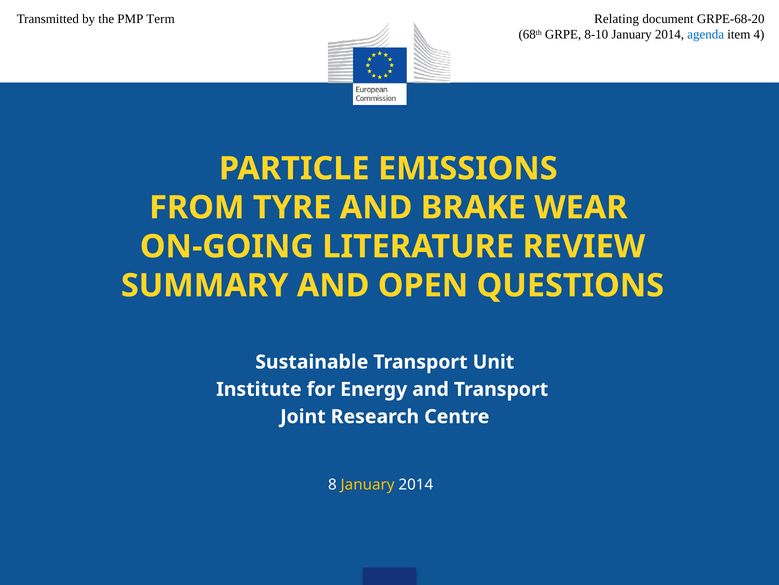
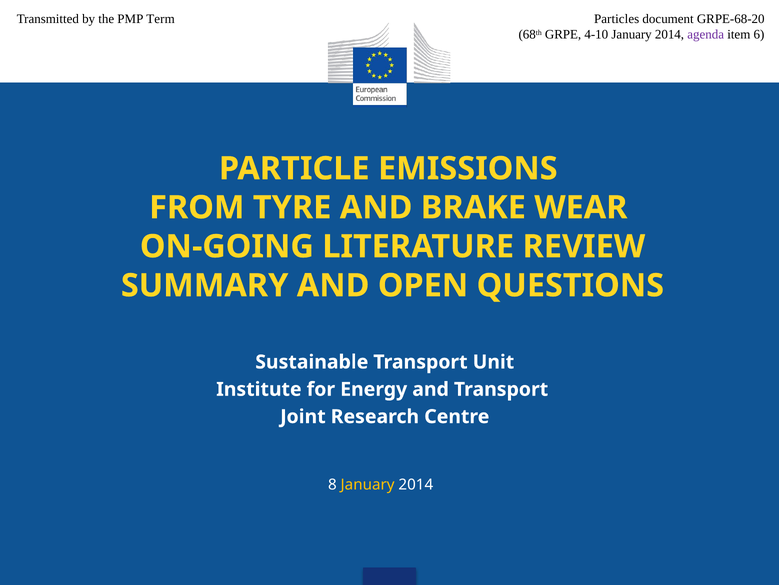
Relating: Relating -> Particles (617, 19)
8-10: 8-10 -> 4-10 (596, 35)
agenda colour: blue -> purple (706, 35)
4: 4 -> 6 (759, 35)
